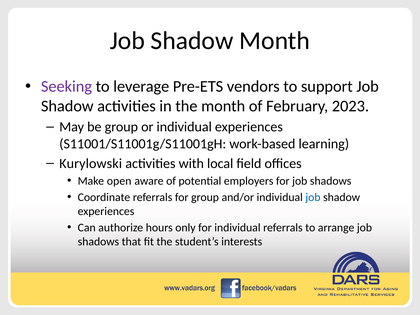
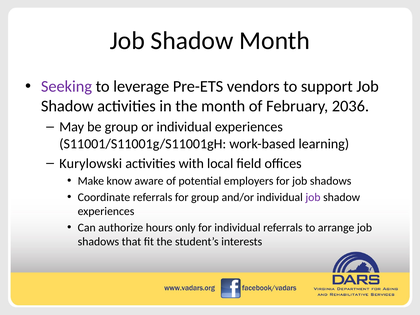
2023: 2023 -> 2036 (350, 106)
open: open -> know (119, 181)
job colour: blue -> purple (313, 197)
